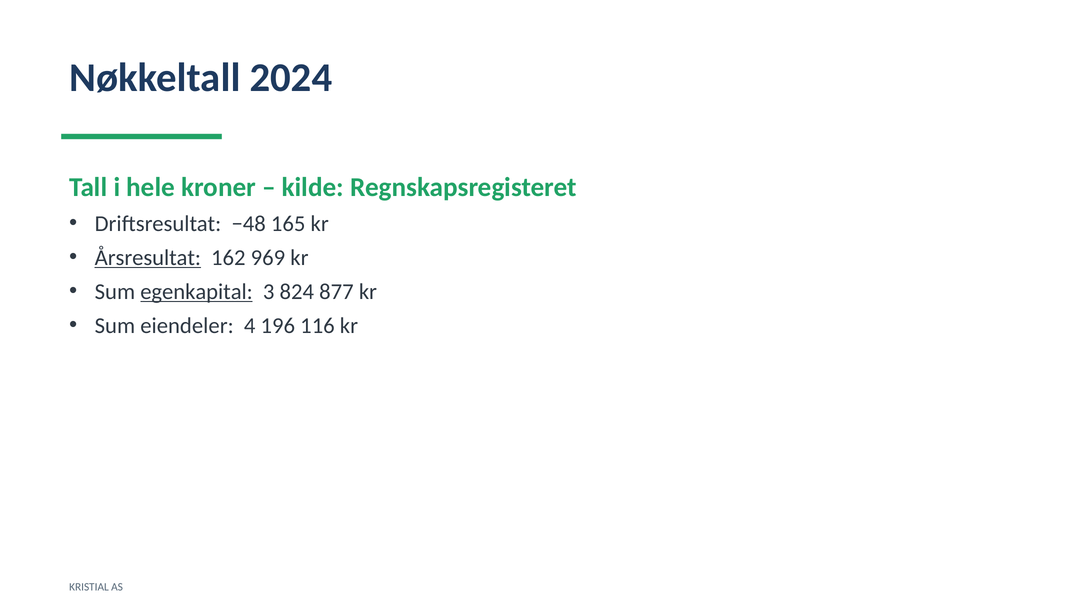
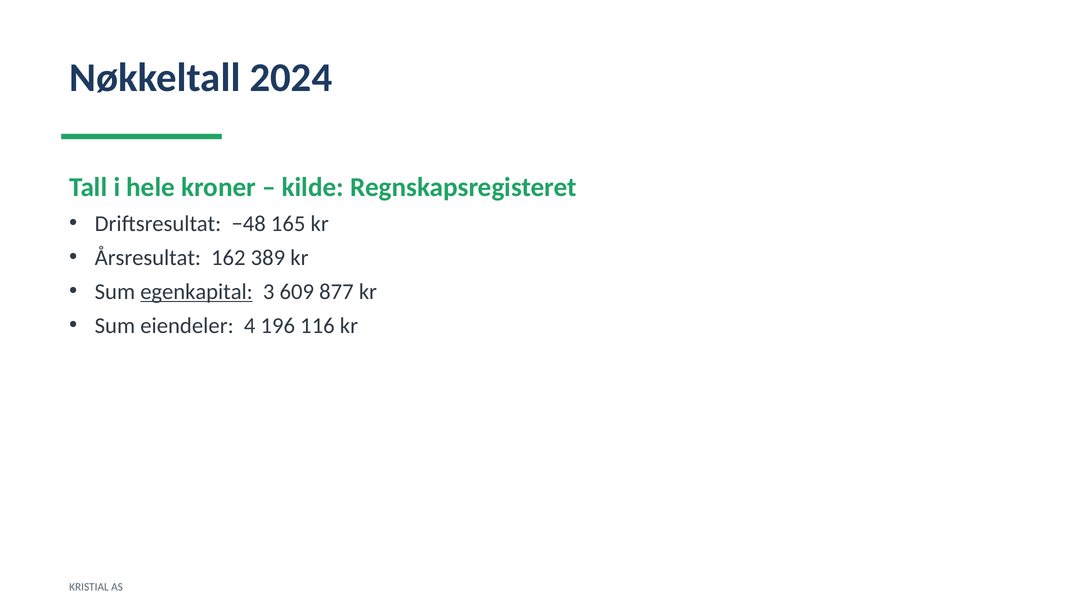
Årsresultat underline: present -> none (148, 258)
969: 969 -> 389 (268, 258)
824: 824 -> 609 (297, 292)
